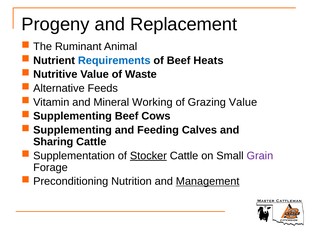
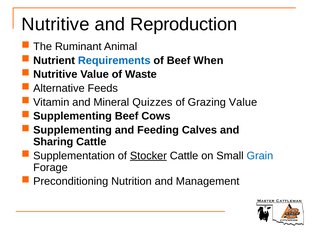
Progeny: Progeny -> Nutritive (55, 24)
Replacement: Replacement -> Reproduction (184, 24)
Heats: Heats -> When (208, 61)
Working: Working -> Quizzes (152, 102)
Grain colour: purple -> blue (260, 156)
Management underline: present -> none (208, 182)
